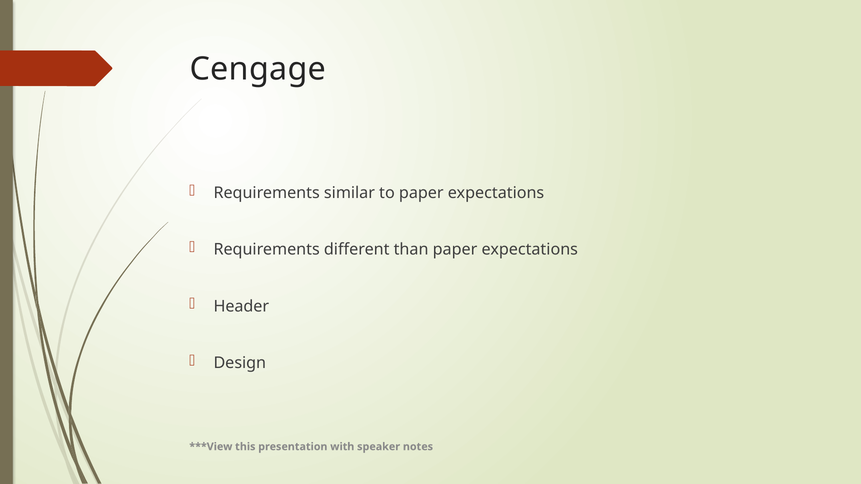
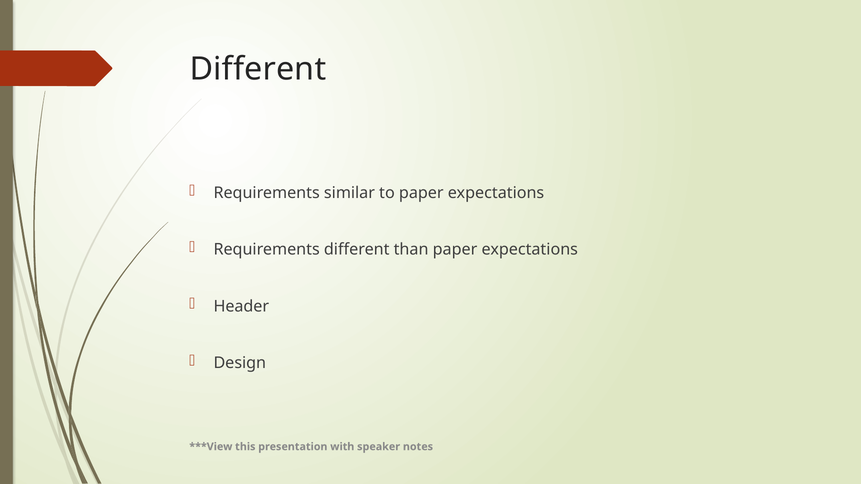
Cengage: Cengage -> Different (258, 69)
